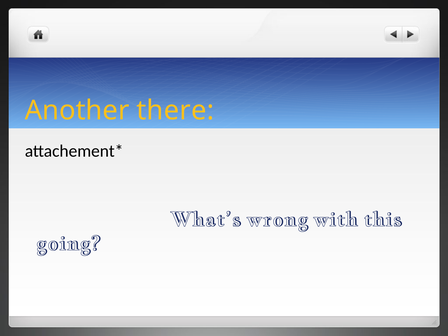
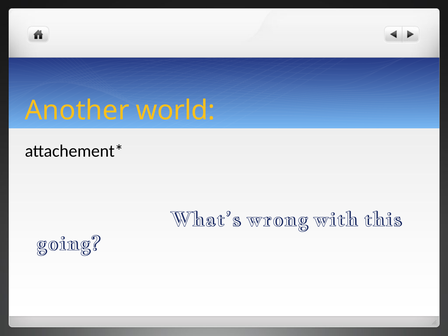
there: there -> world (176, 111)
